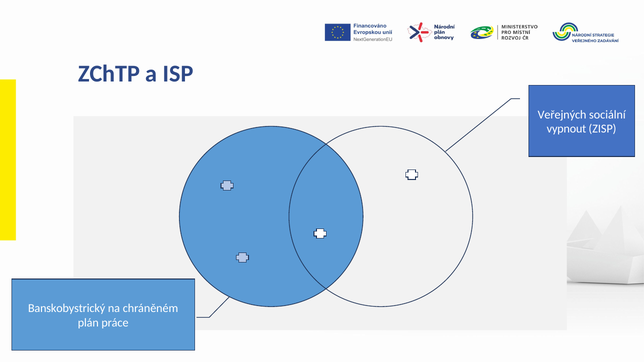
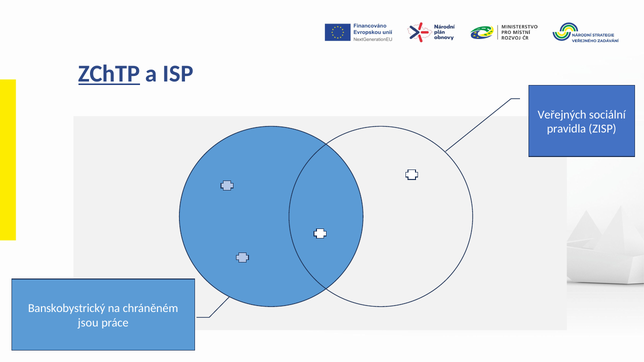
ZChTP underline: none -> present (109, 74)
vypnout: vypnout -> pravidla (566, 129)
plán: plán -> jsou (88, 323)
